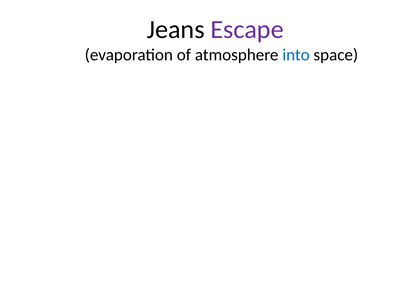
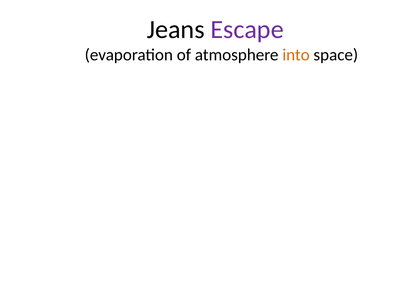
into colour: blue -> orange (296, 55)
